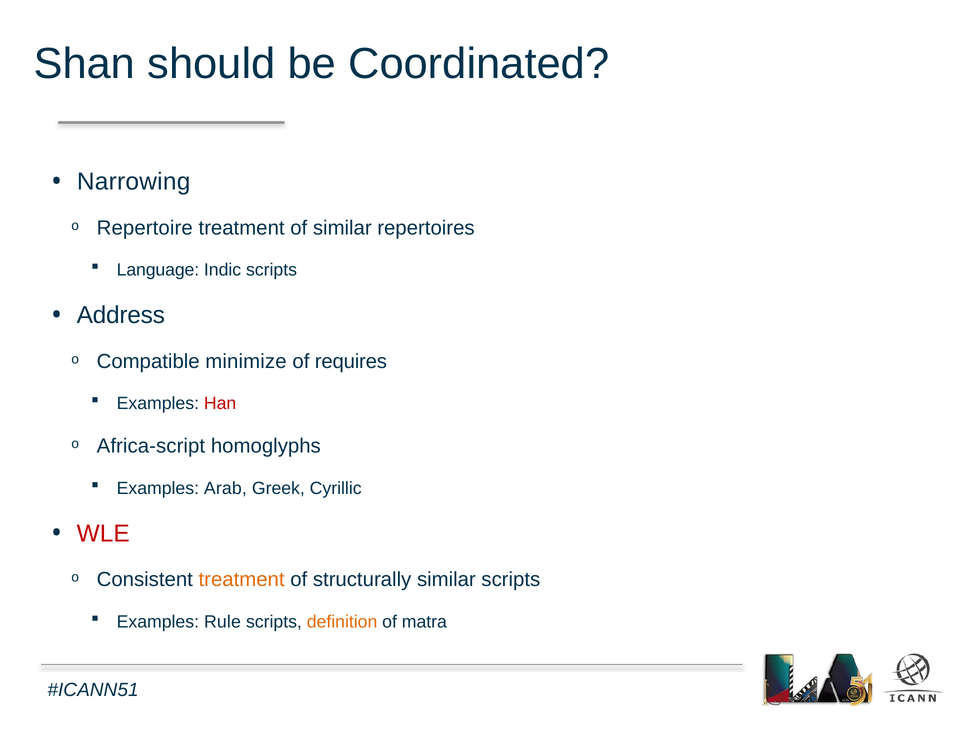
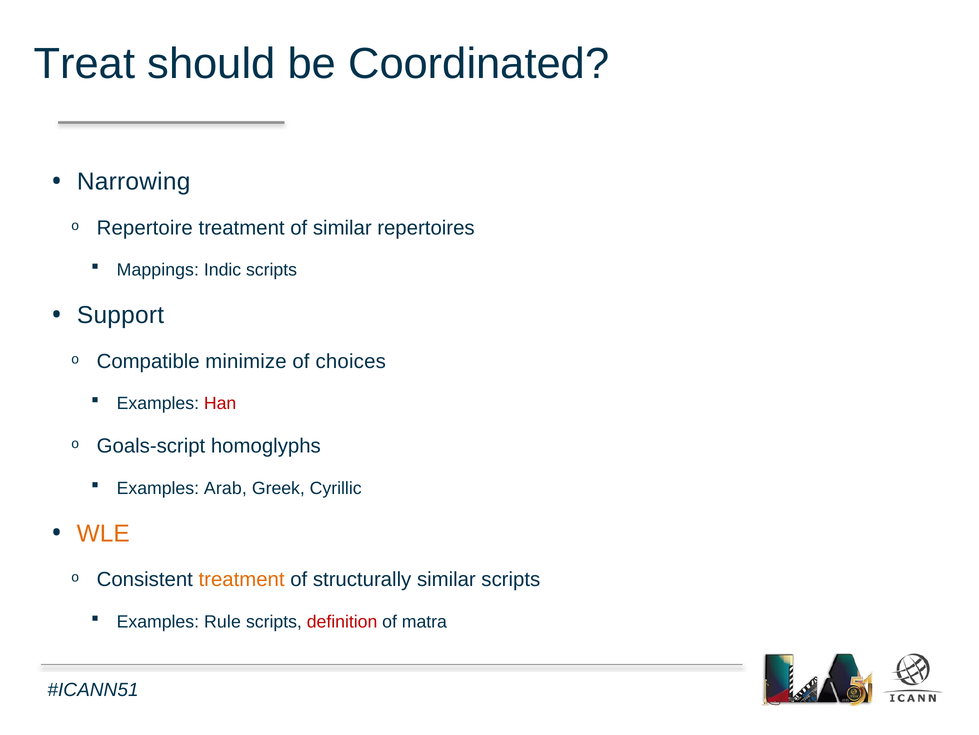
Shan: Shan -> Treat (84, 64)
Language: Language -> Mappings (158, 270)
Address: Address -> Support (121, 315)
requires: requires -> choices (351, 361)
Africa-script: Africa-script -> Goals-script (151, 446)
WLE colour: red -> orange (103, 533)
definition colour: orange -> red (342, 621)
